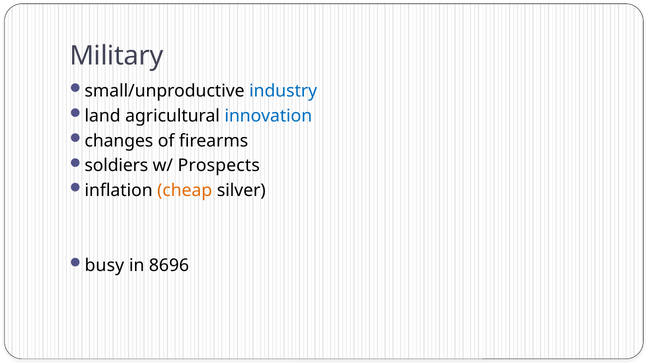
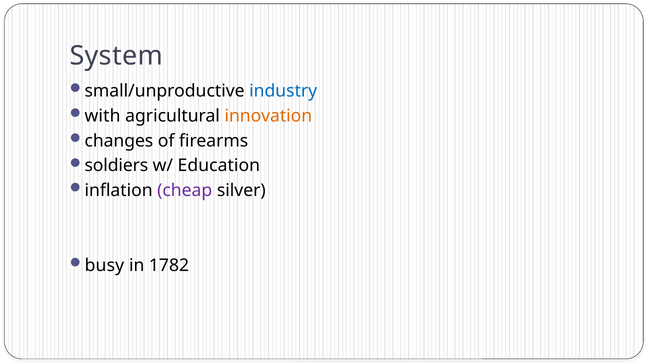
Military: Military -> System (116, 56)
land: land -> with (103, 116)
innovation colour: blue -> orange (268, 116)
Prospects: Prospects -> Education (219, 166)
cheap colour: orange -> purple (185, 191)
8696: 8696 -> 1782 (169, 266)
